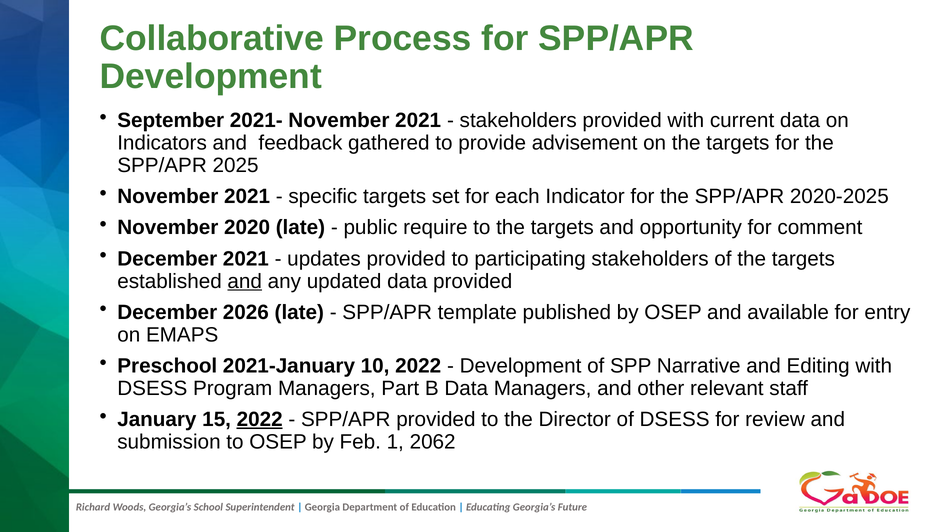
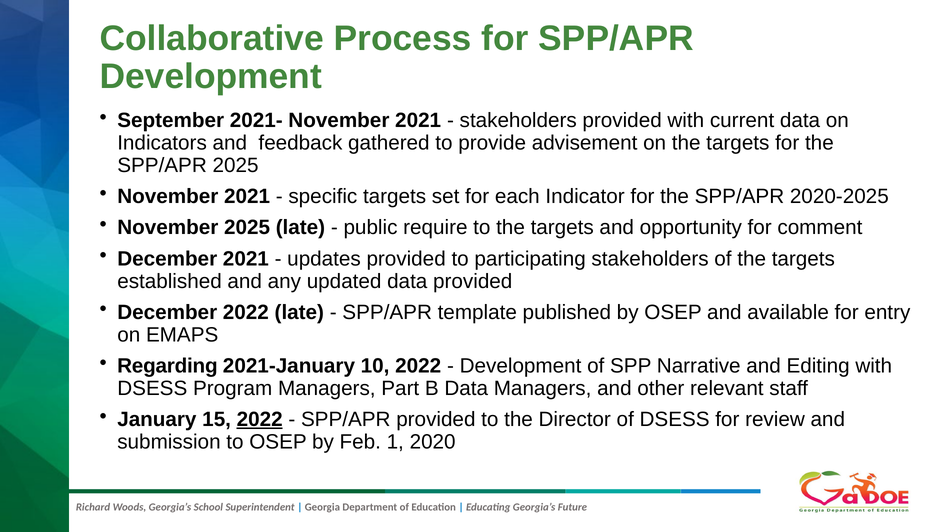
November 2020: 2020 -> 2025 (247, 227)
and underline: present -> none (245, 281)
December 2026: 2026 -> 2022 (246, 312)
Preschool: Preschool -> Regarding (167, 366)
2062: 2062 -> 2020 (433, 441)
